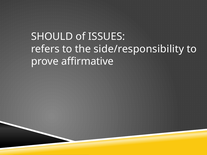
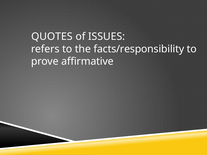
SHOULD: SHOULD -> QUOTES (52, 37)
side/responsibility: side/responsibility -> facts/responsibility (139, 49)
